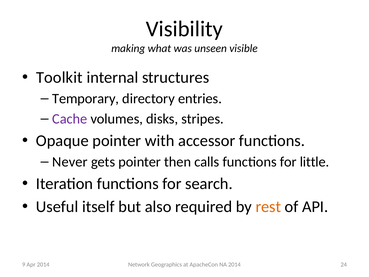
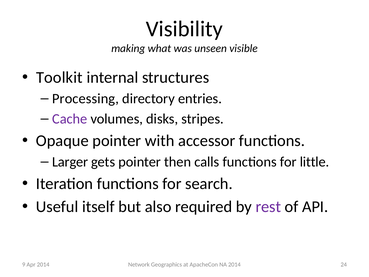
Temporary: Temporary -> Processing (85, 99)
Never: Never -> Larger (70, 162)
rest colour: orange -> purple (268, 207)
